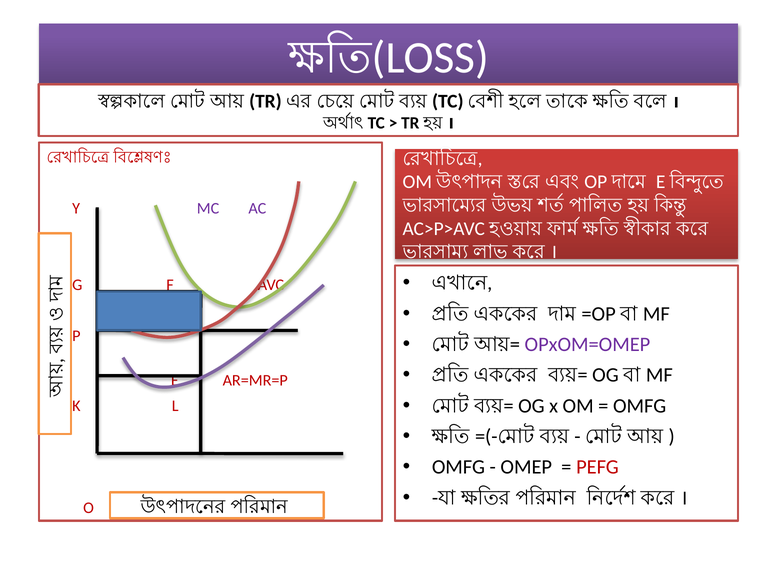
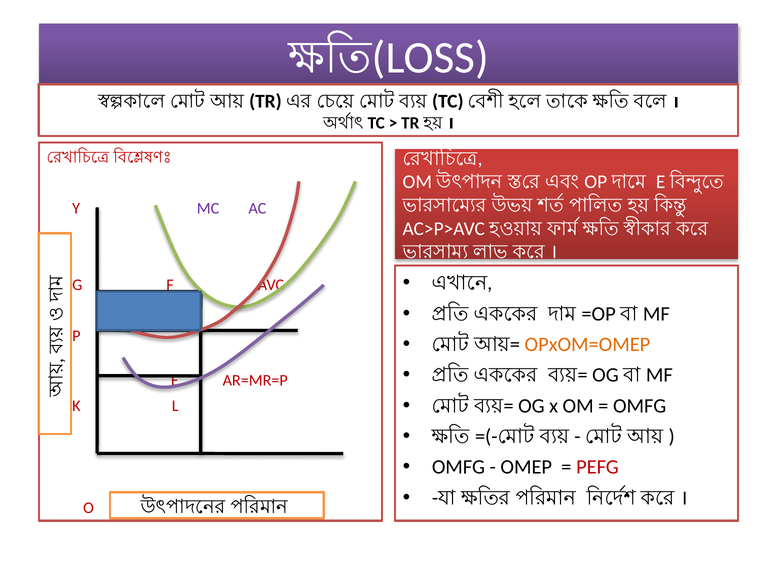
OPxOM=OMEP colour: purple -> orange (587, 344)
